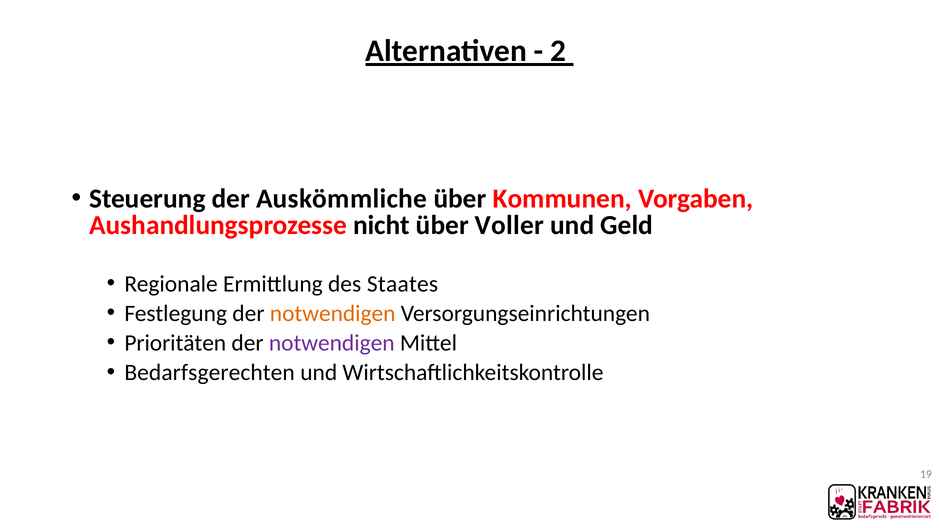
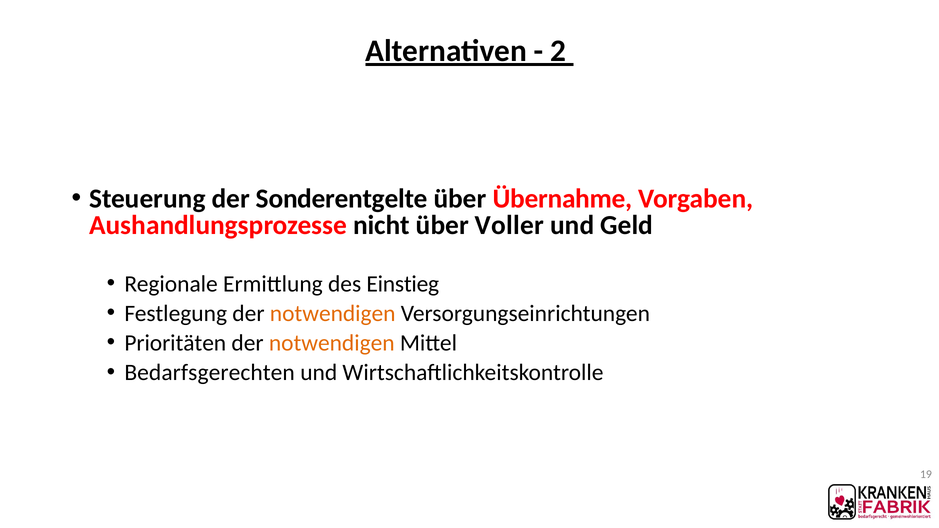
Auskömmliche: Auskömmliche -> Sonderentgelte (342, 199)
Kommunen: Kommunen -> Übernahme (562, 199)
Staates: Staates -> Einstieg (403, 284)
notwendigen colour: purple -> orange (332, 343)
